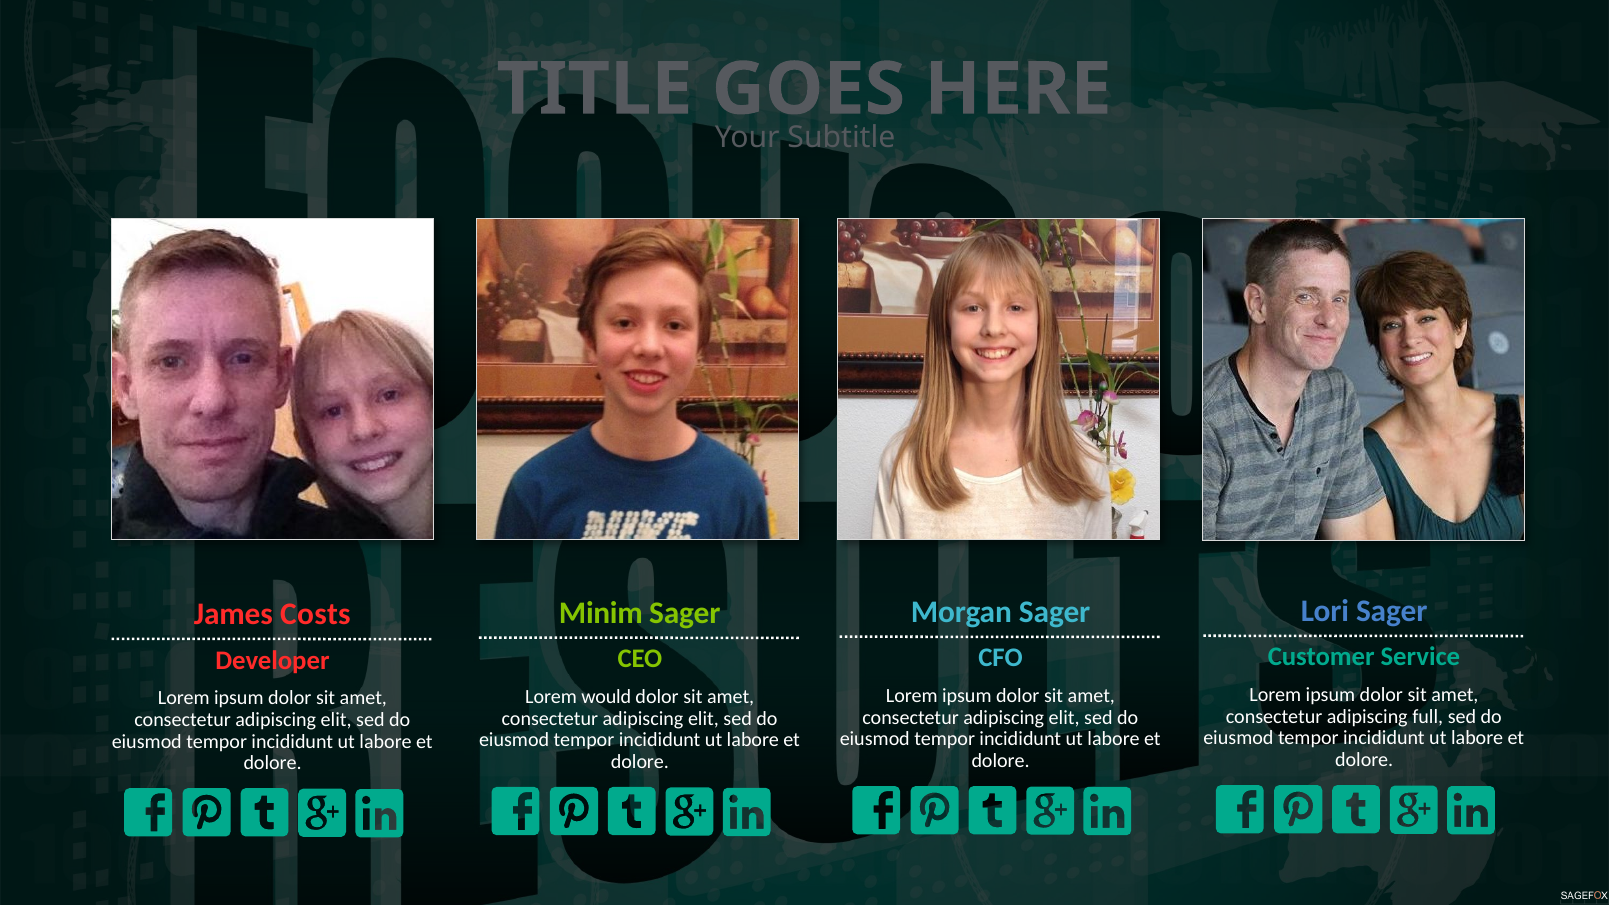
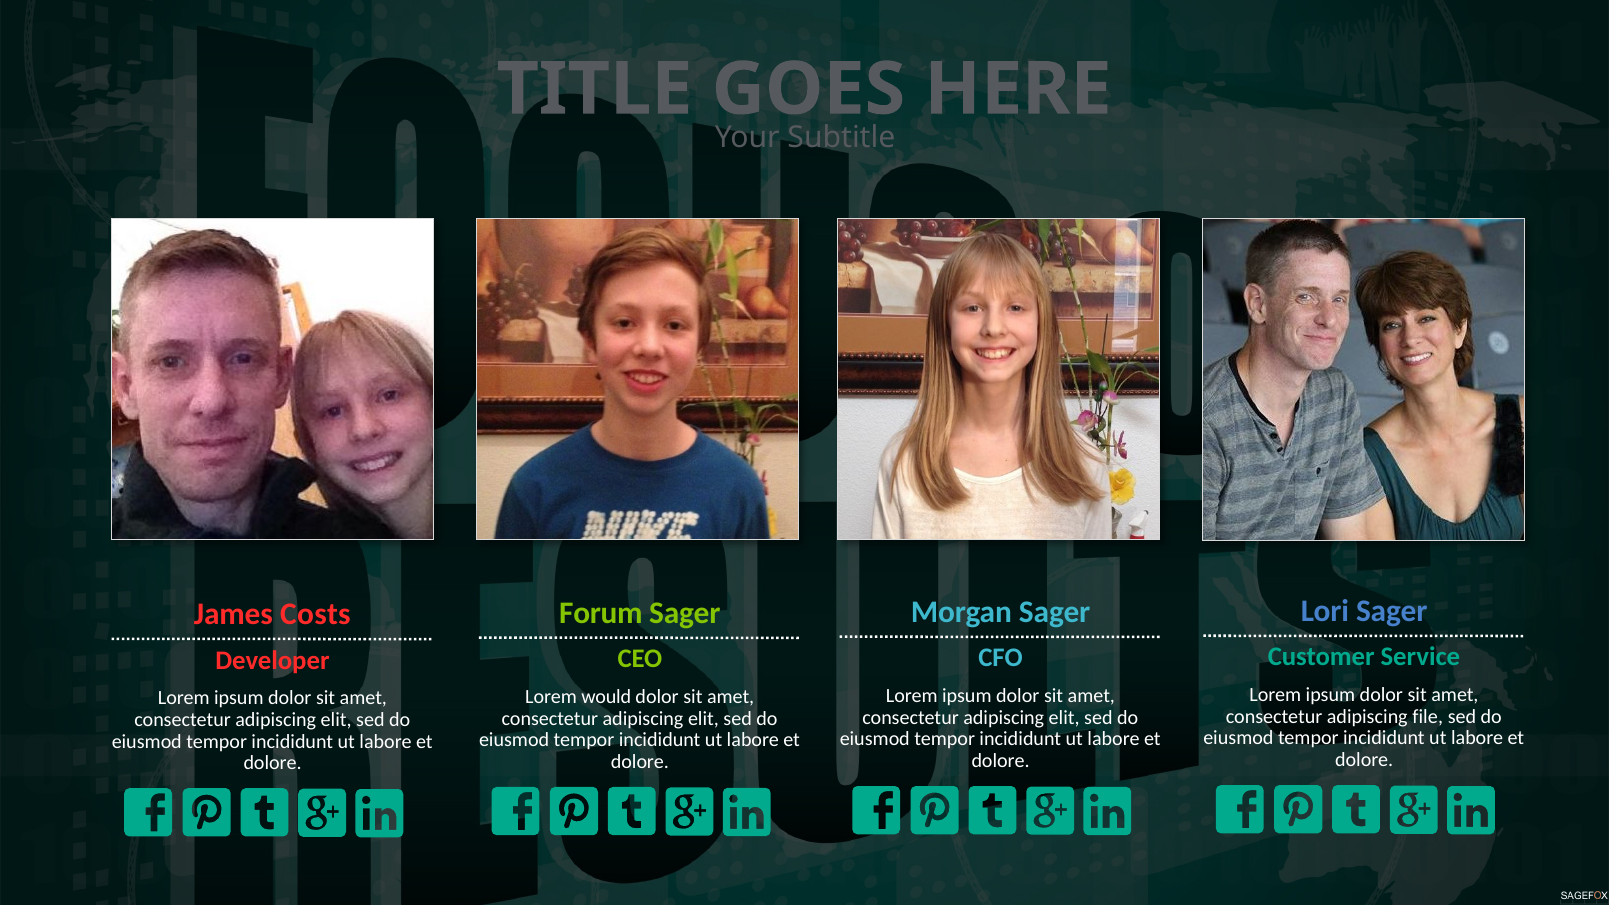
Minim: Minim -> Forum (601, 613)
full: full -> file (1428, 717)
